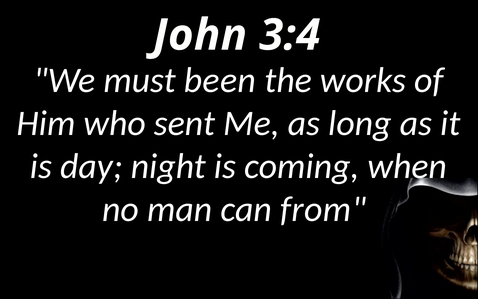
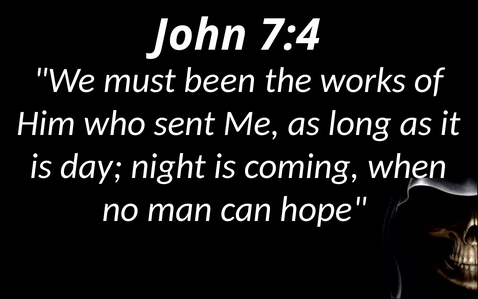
3:4: 3:4 -> 7:4 (290, 35)
from: from -> hope (323, 209)
